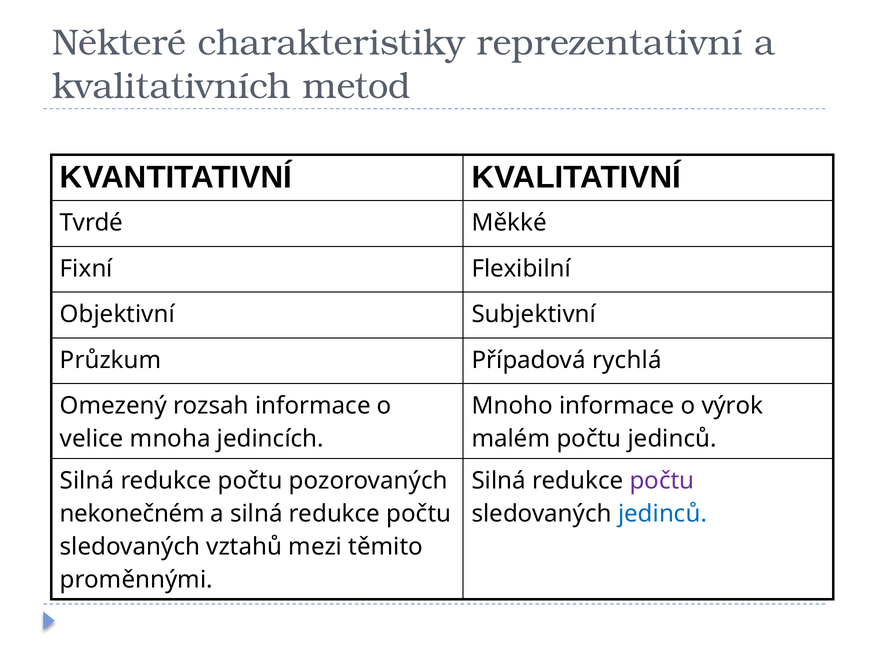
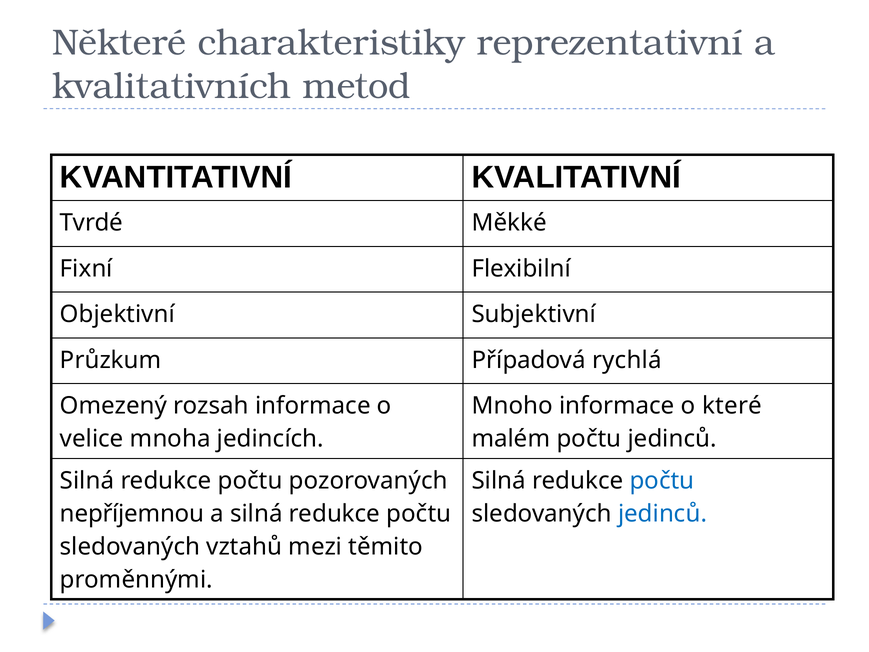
výrok: výrok -> které (732, 406)
počtu colour: purple -> blue (662, 481)
nekonečném: nekonečném -> nepříjemnou (132, 514)
